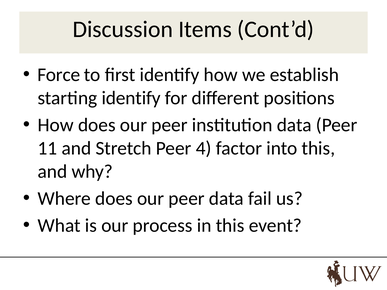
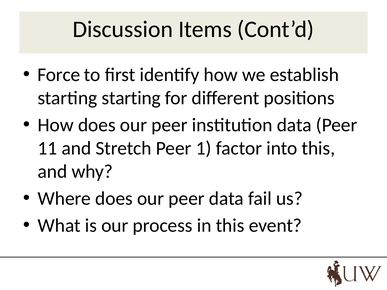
starting identify: identify -> starting (131, 98)
4: 4 -> 1 (204, 148)
